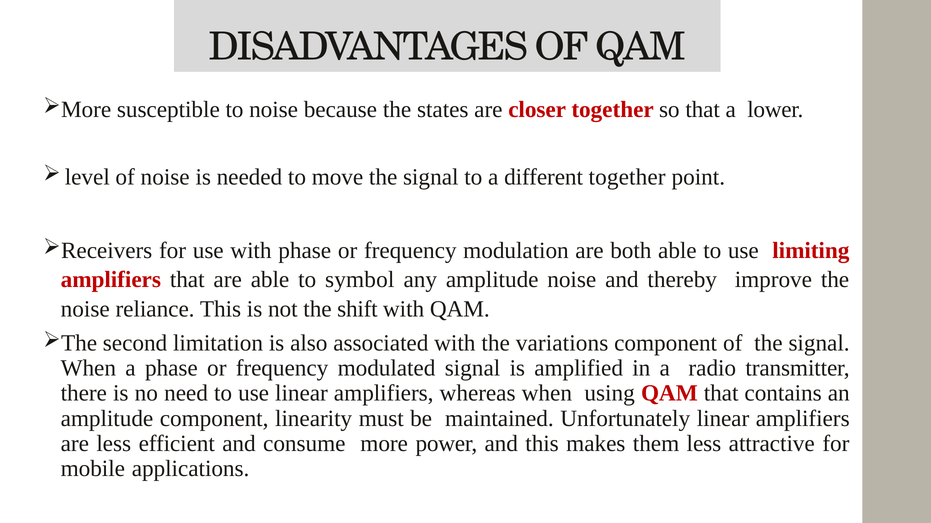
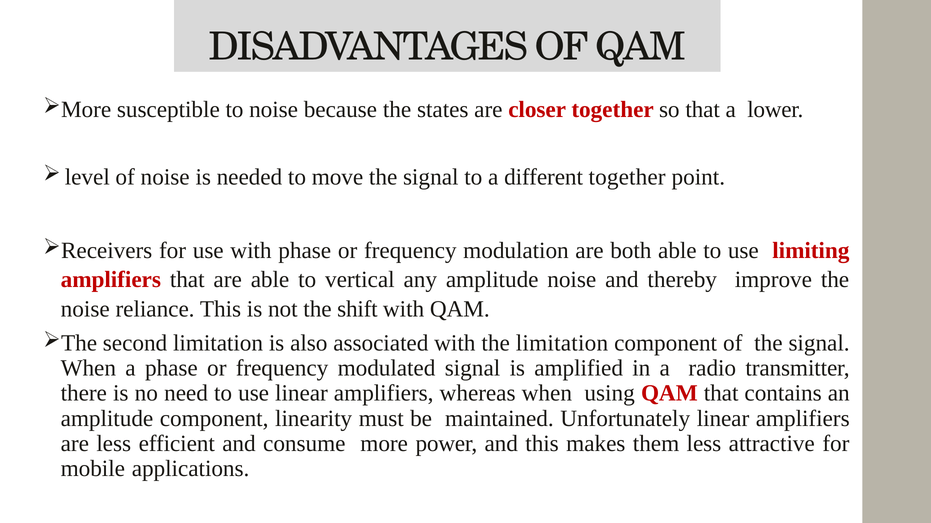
symbol: symbol -> vertical (360, 280)
the variations: variations -> limitation (562, 344)
